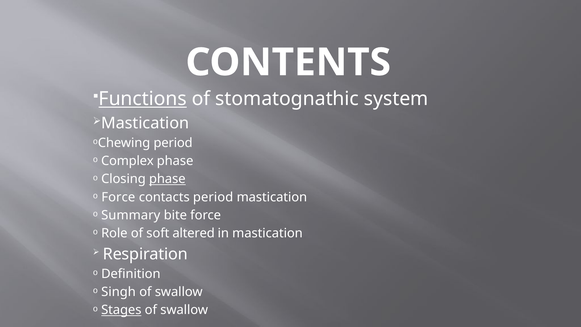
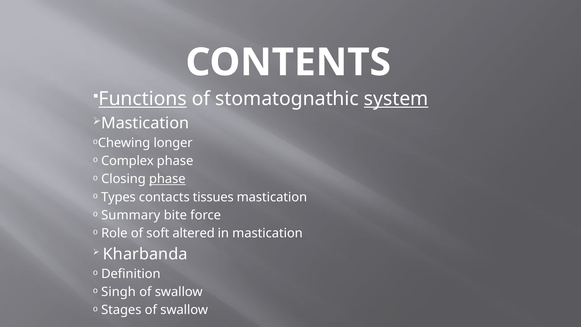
system underline: none -> present (396, 99)
period: period -> longer (173, 143)
Force: Force -> Types (118, 197)
contacts period: period -> tissues (213, 197)
Respiration: Respiration -> Kharbanda (145, 254)
Stages underline: present -> none (121, 310)
